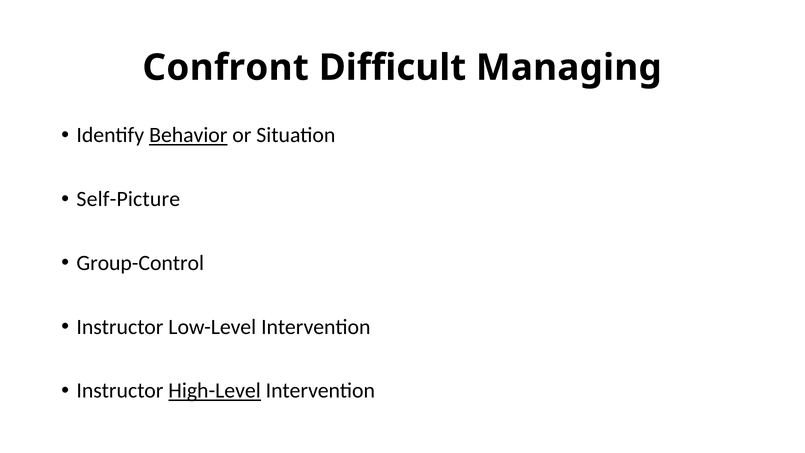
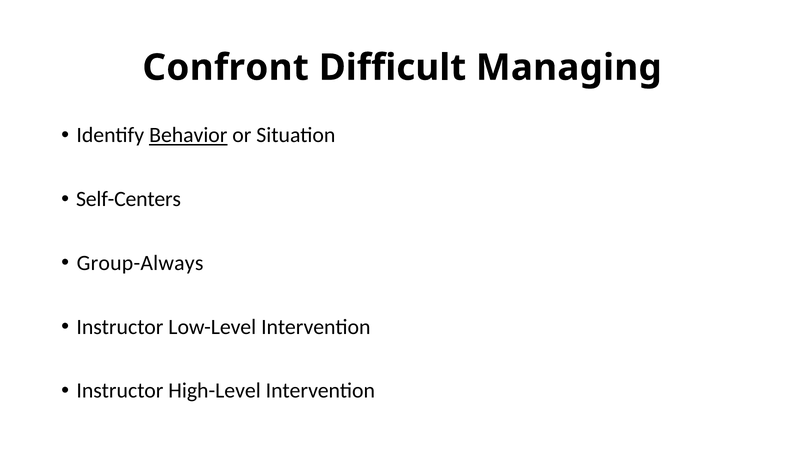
Self-Picture: Self-Picture -> Self-Centers (129, 199)
Group-Control: Group-Control -> Group-Always (140, 263)
High-Level underline: present -> none (215, 391)
